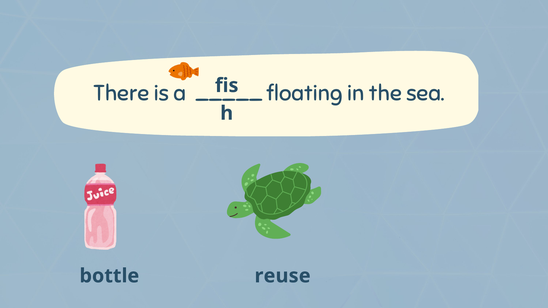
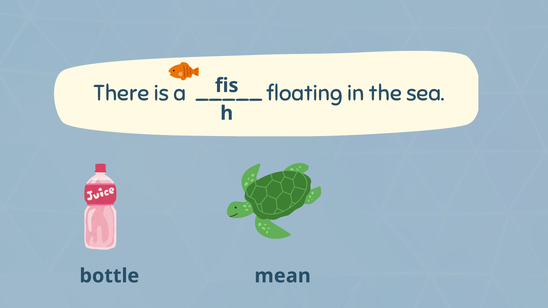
reuse: reuse -> mean (283, 276)
